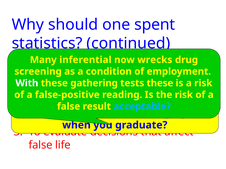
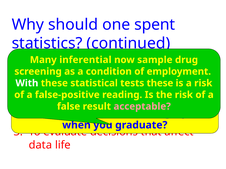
wrecks: wrecks -> sample (155, 60)
gathering: gathering -> statistical (94, 83)
acceptable colour: light blue -> pink (142, 107)
false: false -> data (40, 145)
